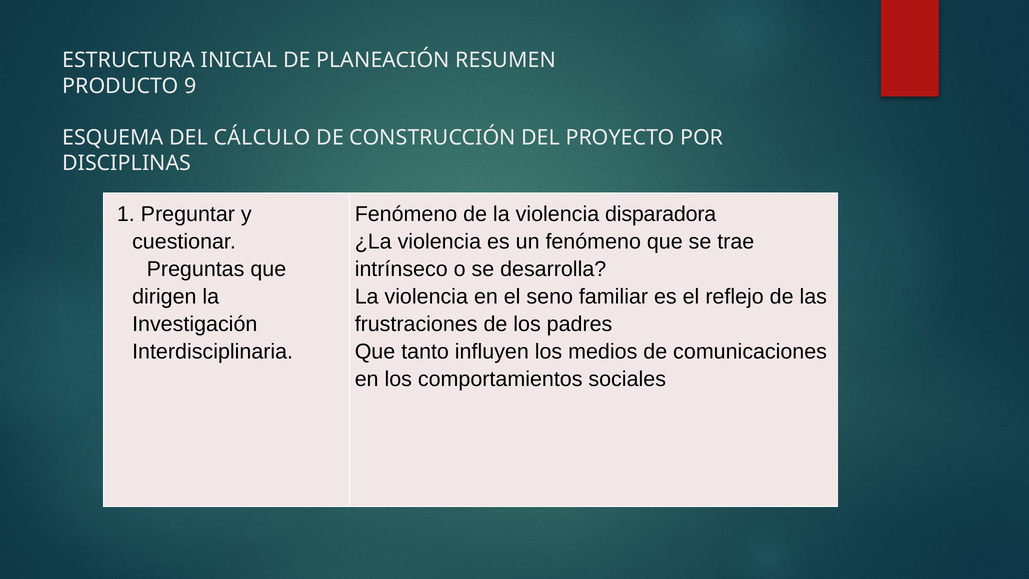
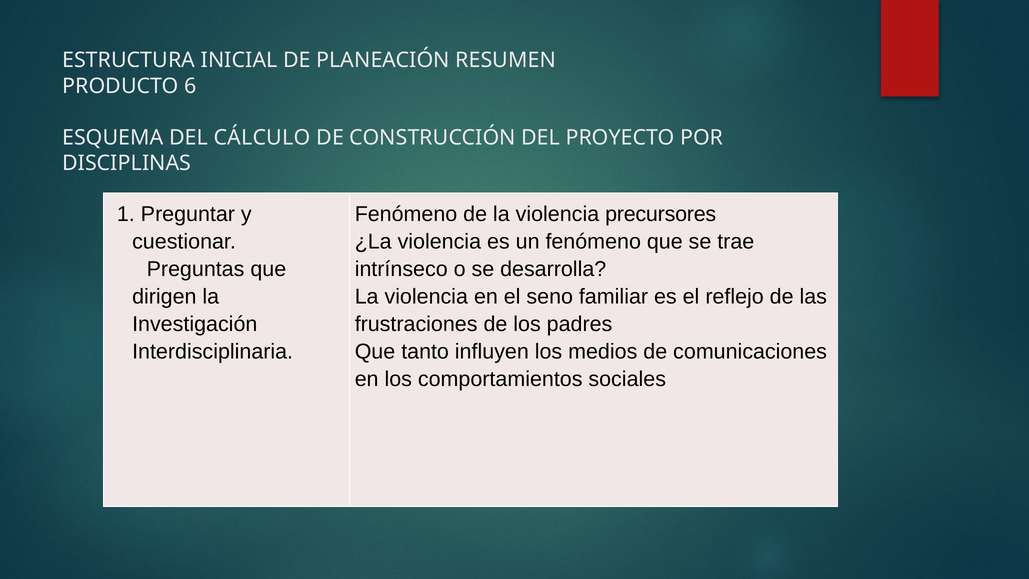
9: 9 -> 6 (190, 86)
disparadora: disparadora -> precursores (661, 214)
